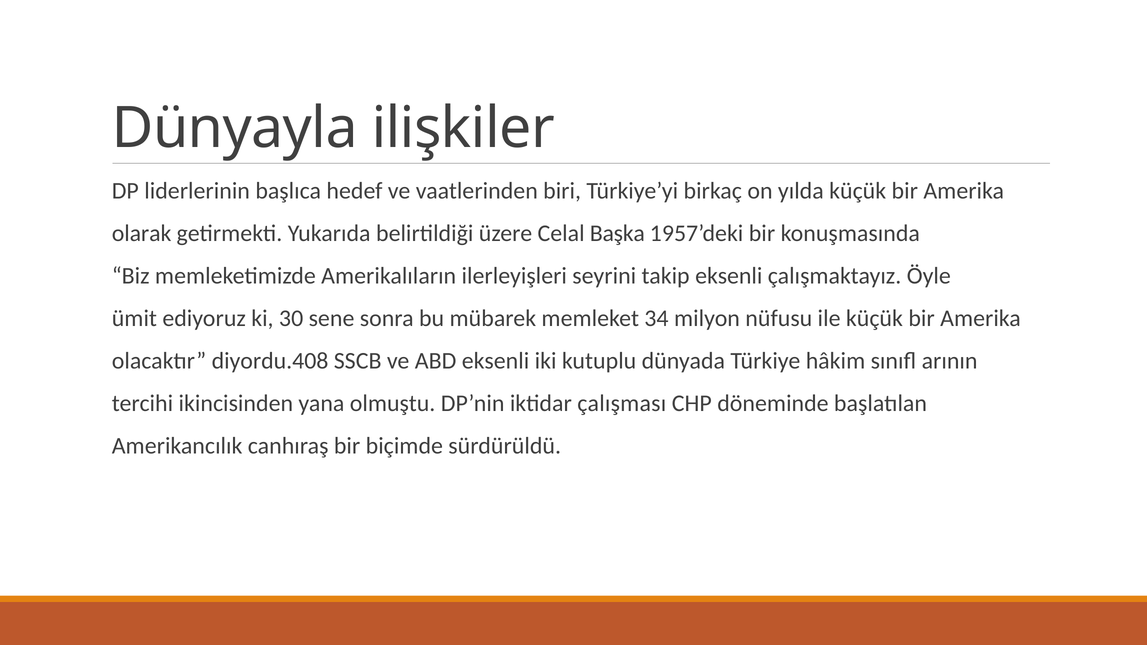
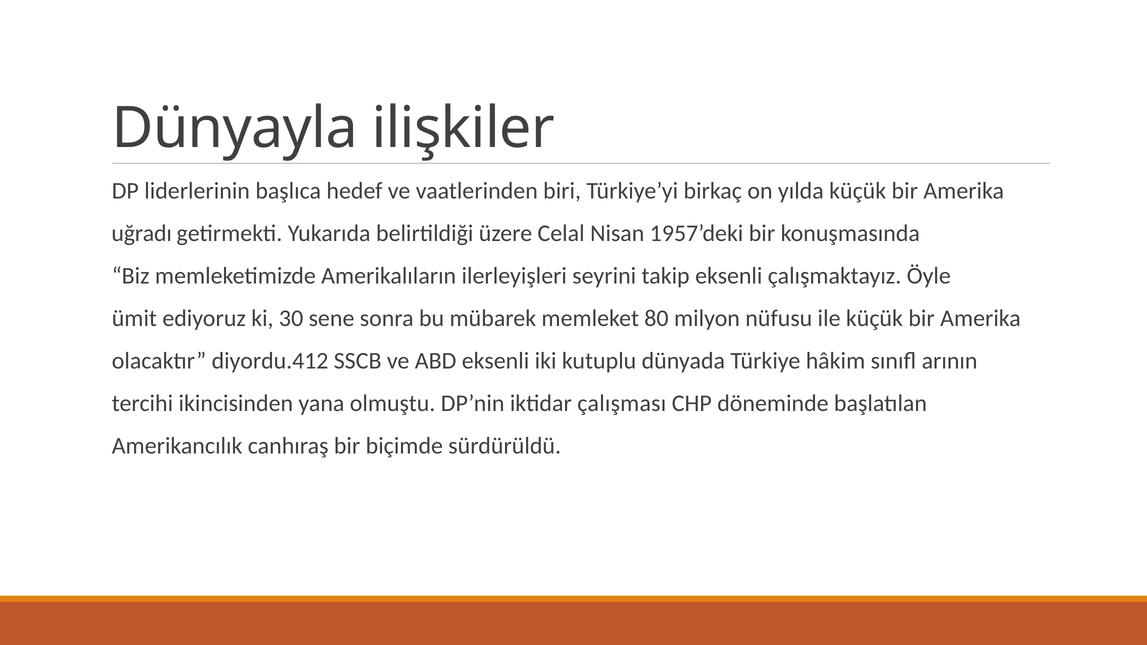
olarak: olarak -> uğradı (142, 233)
Başka: Başka -> Nisan (617, 233)
34: 34 -> 80 (656, 318)
diyordu.408: diyordu.408 -> diyordu.412 (270, 361)
